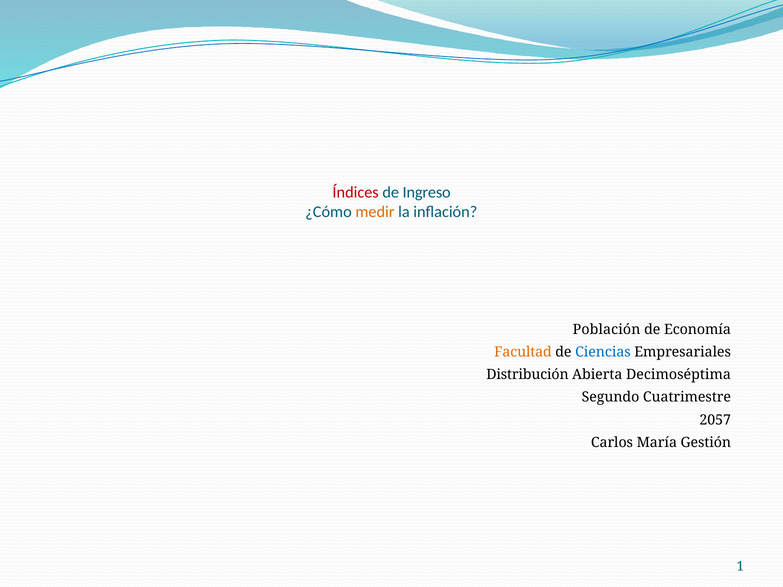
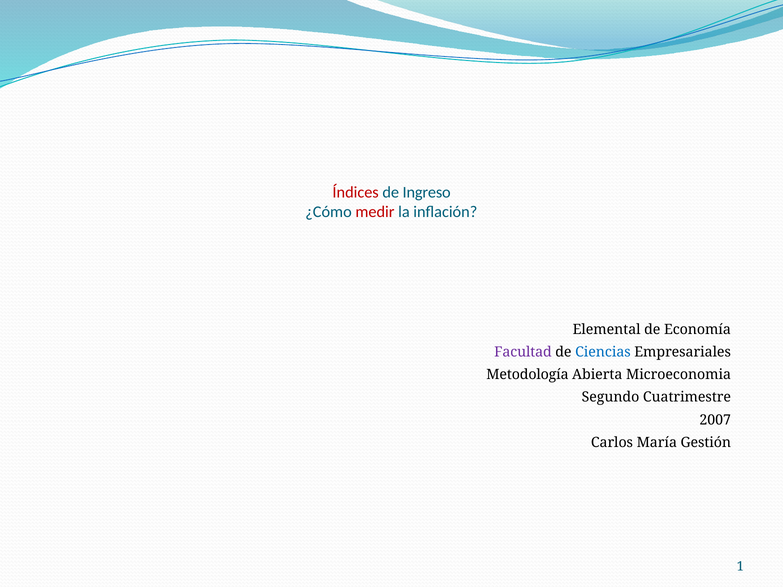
medir colour: orange -> red (375, 212)
Población: Población -> Elemental (607, 330)
Facultad colour: orange -> purple (523, 352)
Distribución: Distribución -> Metodología (527, 375)
Decimoséptima: Decimoséptima -> Microeconomia (679, 375)
2057: 2057 -> 2007 (715, 420)
